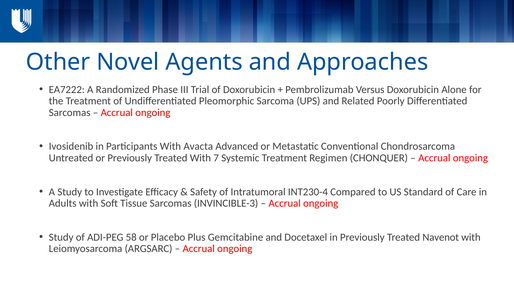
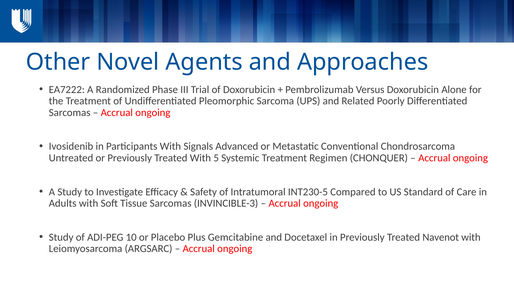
Avacta: Avacta -> Signals (198, 147)
7: 7 -> 5 (216, 158)
INT230-4: INT230-4 -> INT230-5 (308, 192)
58: 58 -> 10 (131, 237)
